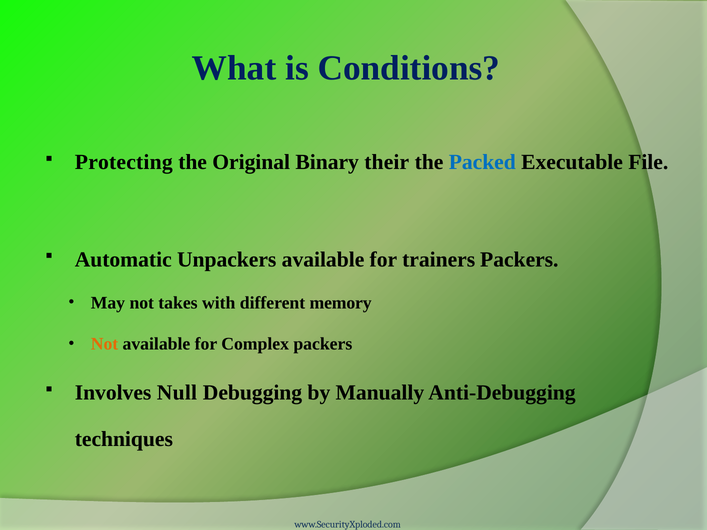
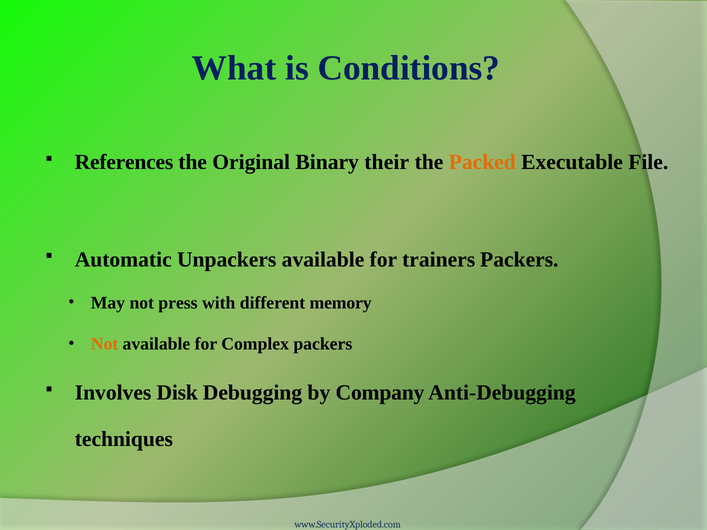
Protecting: Protecting -> References (124, 162)
Packed colour: blue -> orange (482, 162)
takes: takes -> press (178, 303)
Null: Null -> Disk (177, 393)
Manually: Manually -> Company (380, 393)
